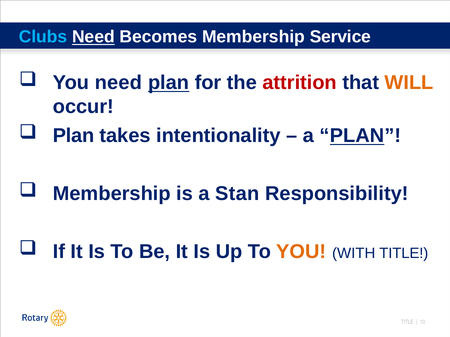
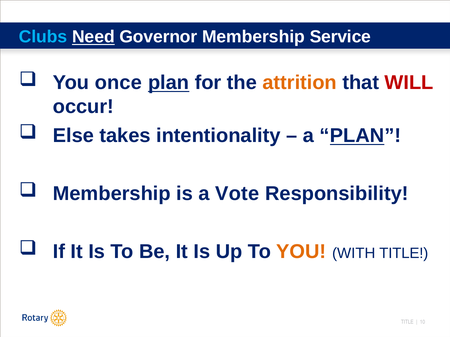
Becomes: Becomes -> Governor (158, 37)
You need: need -> once (118, 83)
attrition colour: red -> orange (300, 83)
WILL colour: orange -> red (409, 83)
Plan: Plan -> Else (73, 136)
Stan: Stan -> Vote (237, 194)
